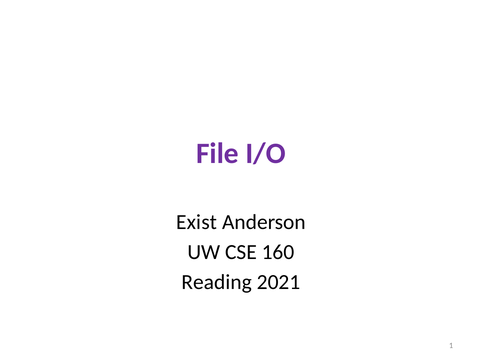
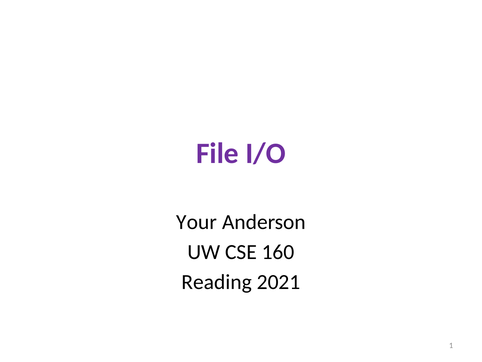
Exist: Exist -> Your (197, 222)
